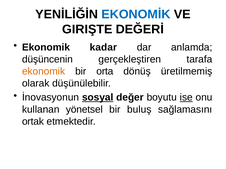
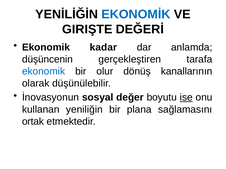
ekonomik colour: orange -> blue (44, 72)
orta: orta -> olur (105, 72)
üretilmemiş: üretilmemiş -> kanallarının (187, 72)
sosyal underline: present -> none (98, 98)
yönetsel: yönetsel -> yeniliğin (84, 110)
buluş: buluş -> plana (139, 110)
